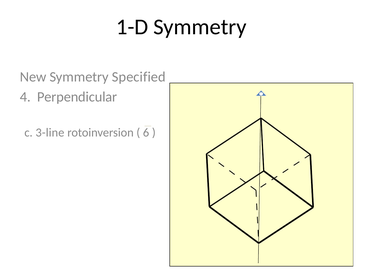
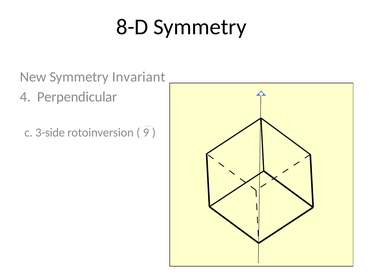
1-D: 1-D -> 8-D (132, 27)
Specified: Specified -> Invariant (139, 77)
3-line: 3-line -> 3-side (50, 132)
6: 6 -> 9 (146, 132)
